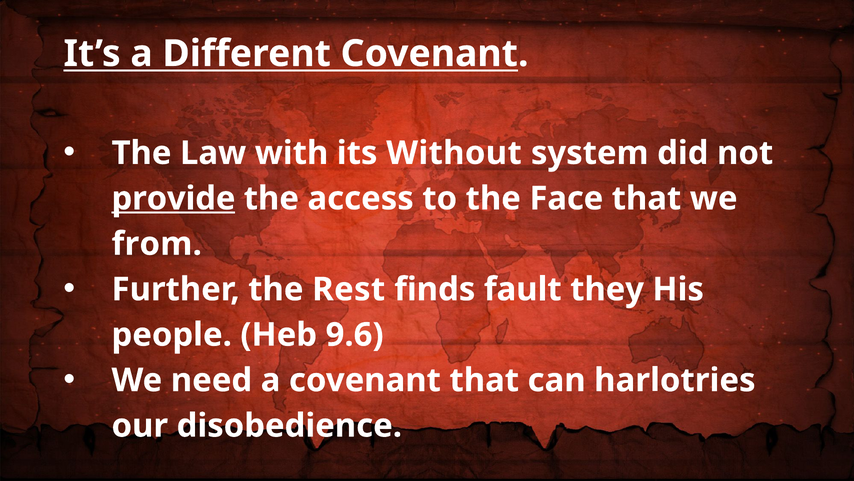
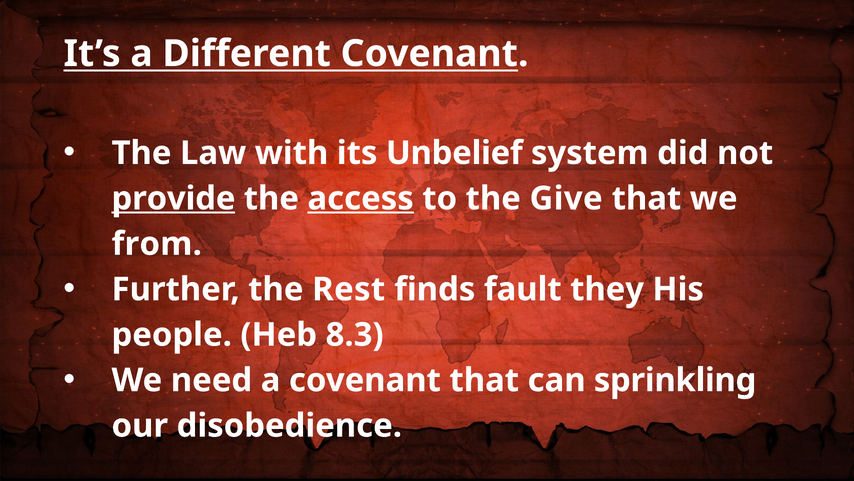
Without: Without -> Unbelief (454, 153)
access underline: none -> present (361, 198)
Face: Face -> Give (566, 198)
9.6: 9.6 -> 8.3 (355, 334)
harlotries: harlotries -> sprinkling (675, 380)
